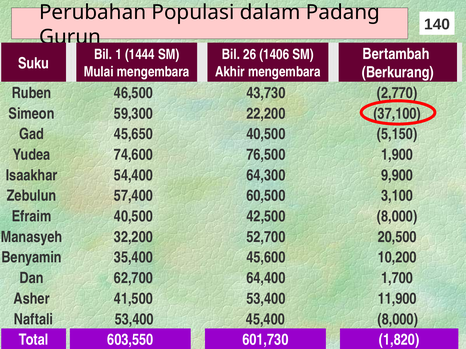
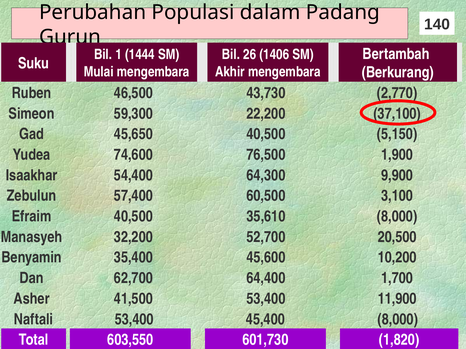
42,500: 42,500 -> 35,610 (266, 217)
